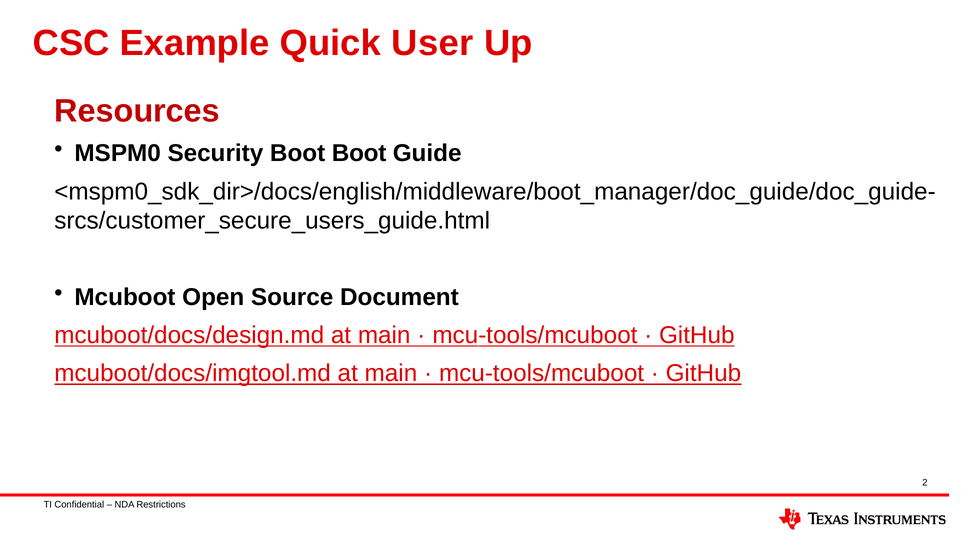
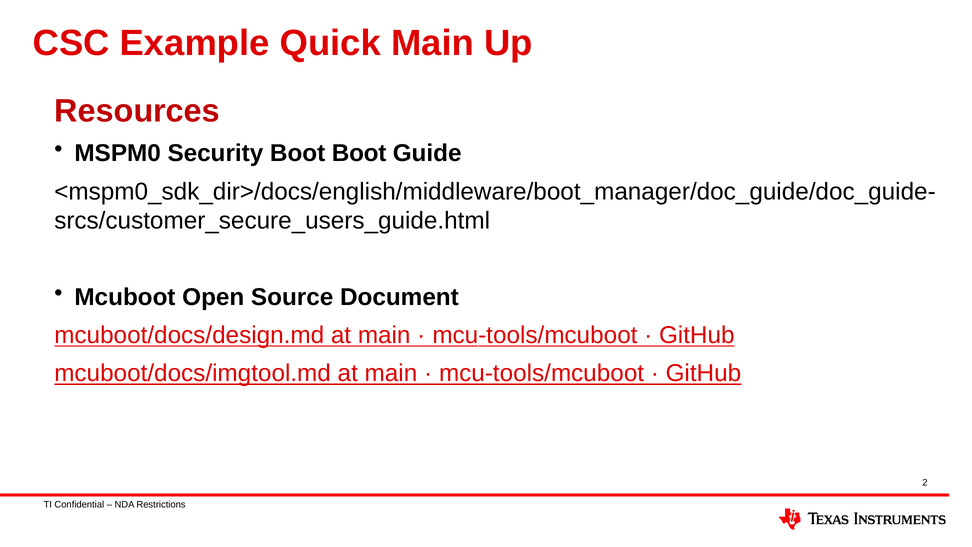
Quick User: User -> Main (433, 43)
